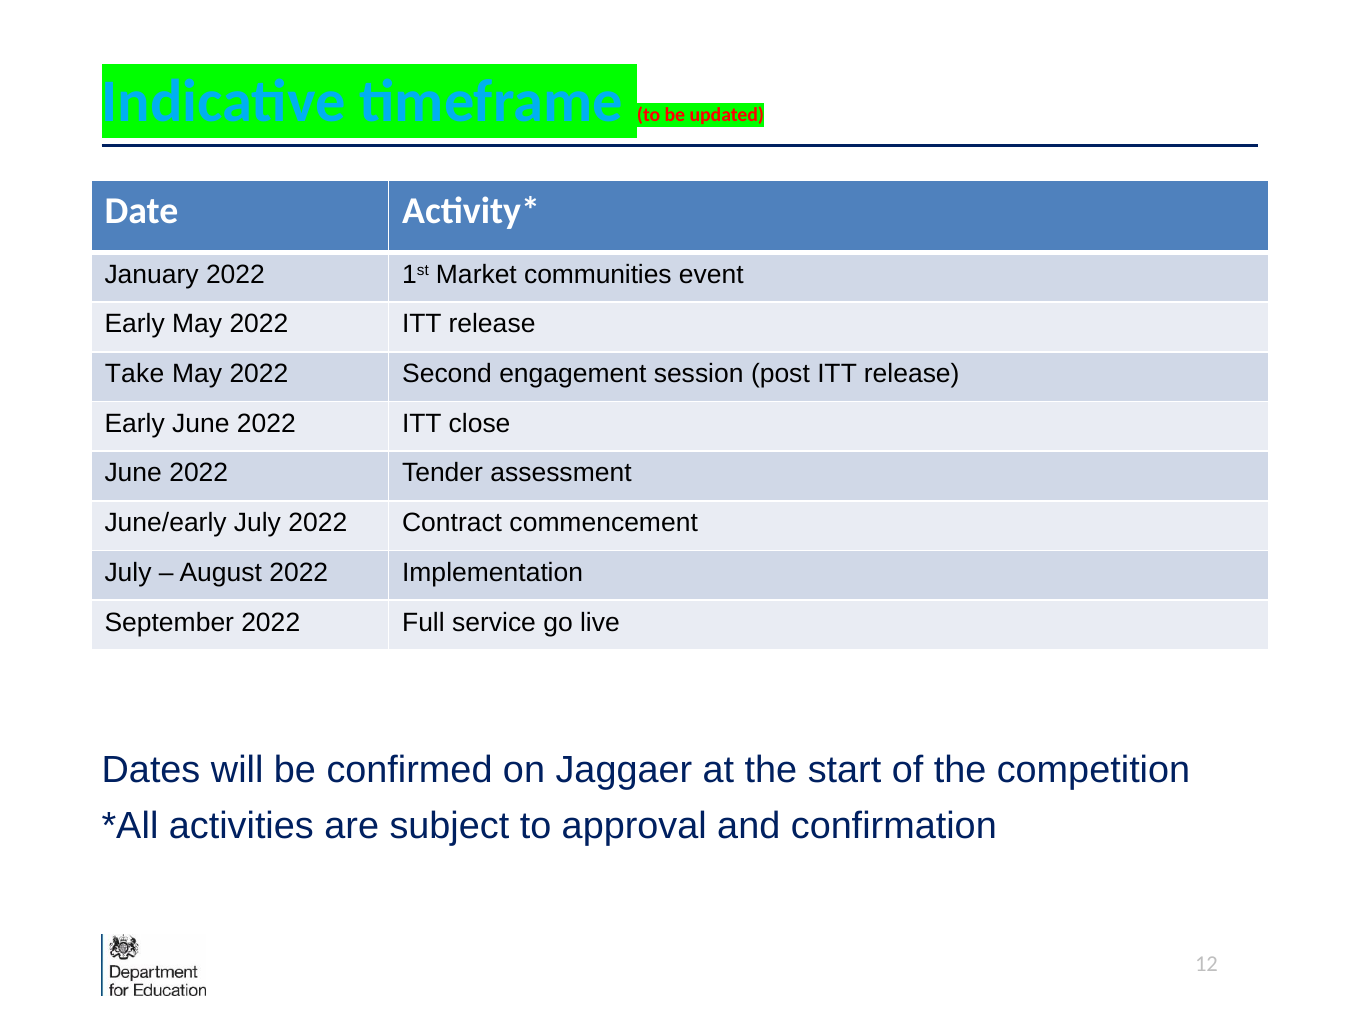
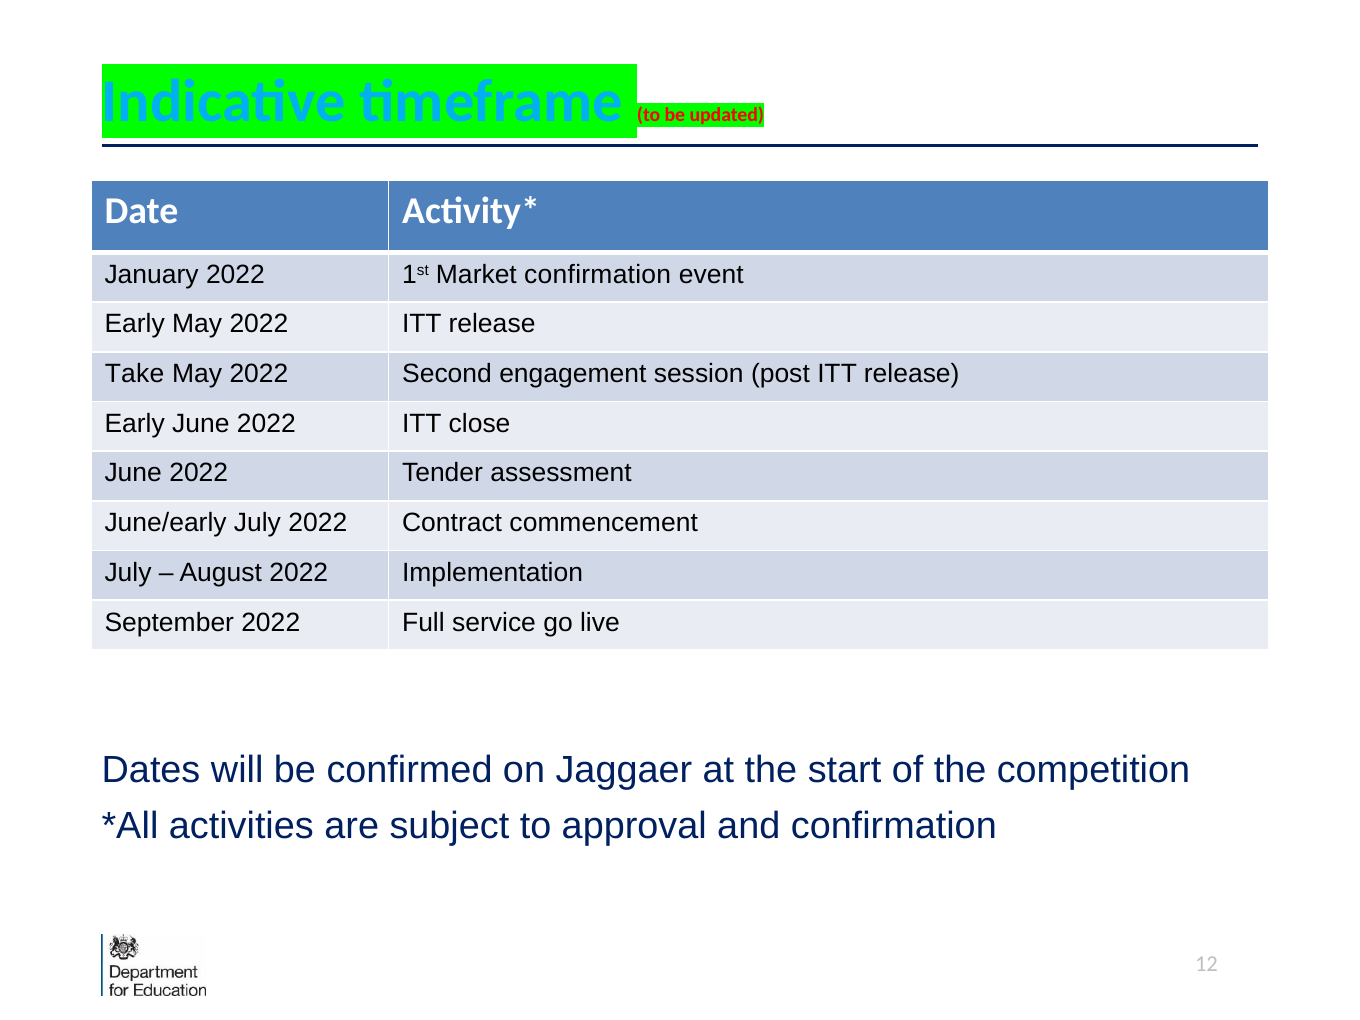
Market communities: communities -> confirmation (598, 274)
